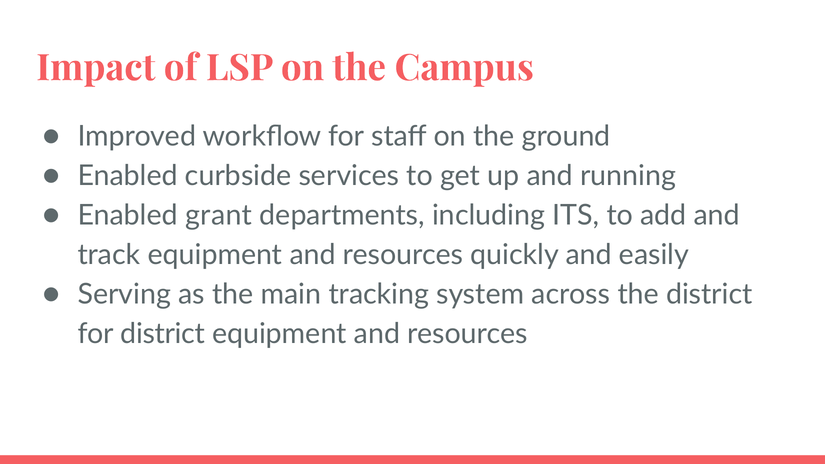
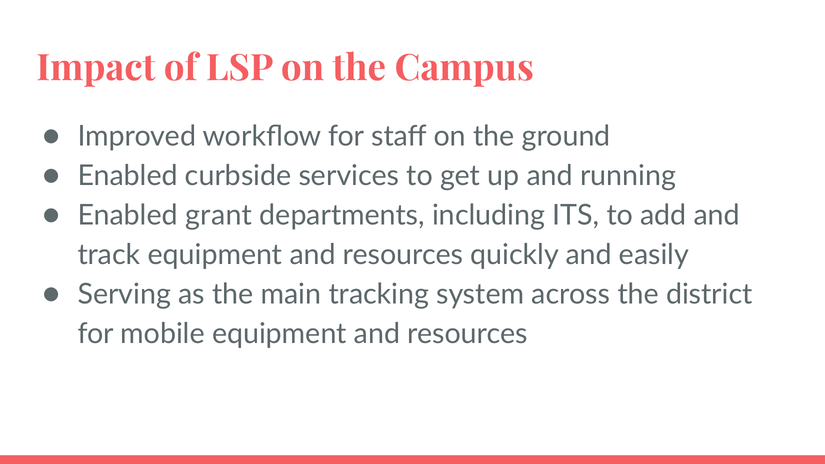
for district: district -> mobile (163, 334)
